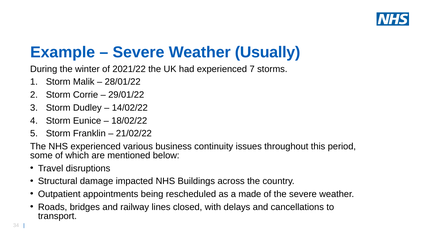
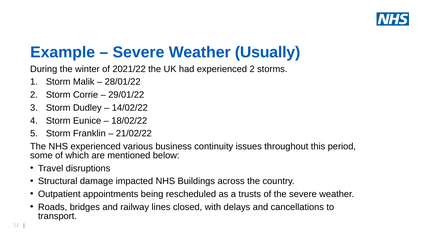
experienced 7: 7 -> 2 (252, 69)
made: made -> trusts (250, 194)
